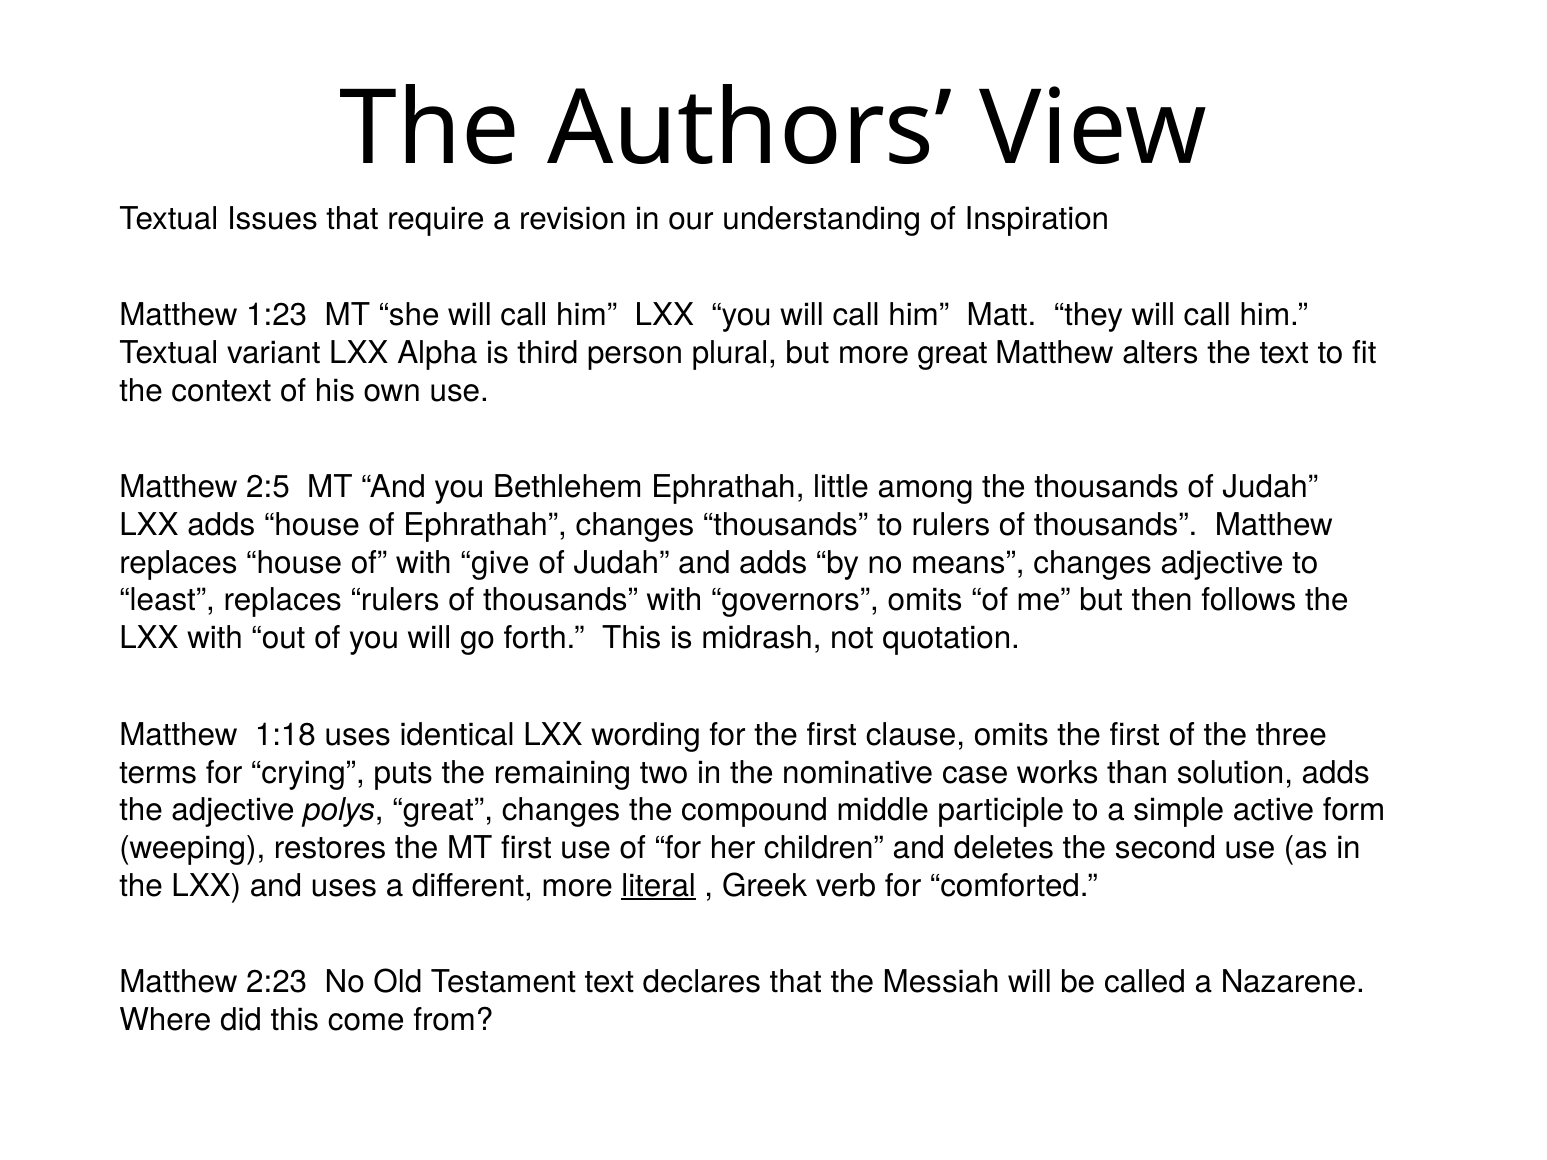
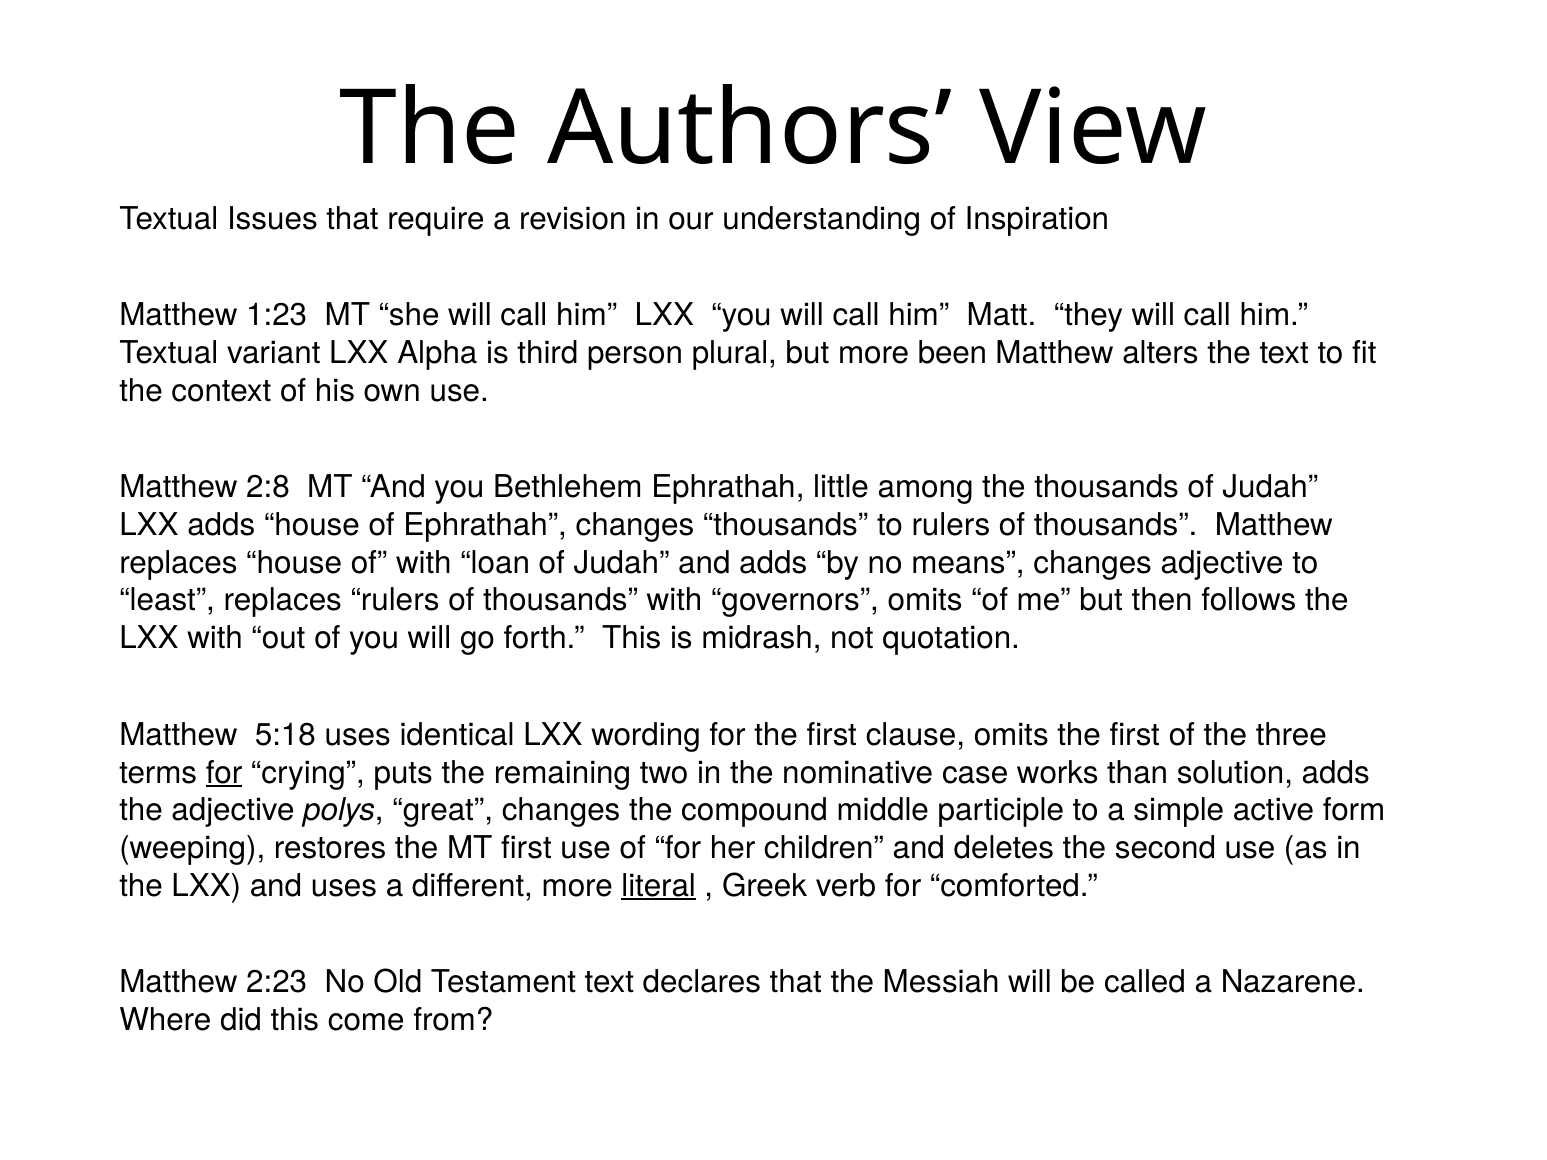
more great: great -> been (952, 353)
2:5: 2:5 -> 2:8 (268, 488)
give: give -> loan (495, 563)
1:18: 1:18 -> 5:18 (285, 735)
for underline: none -> present (224, 773)
